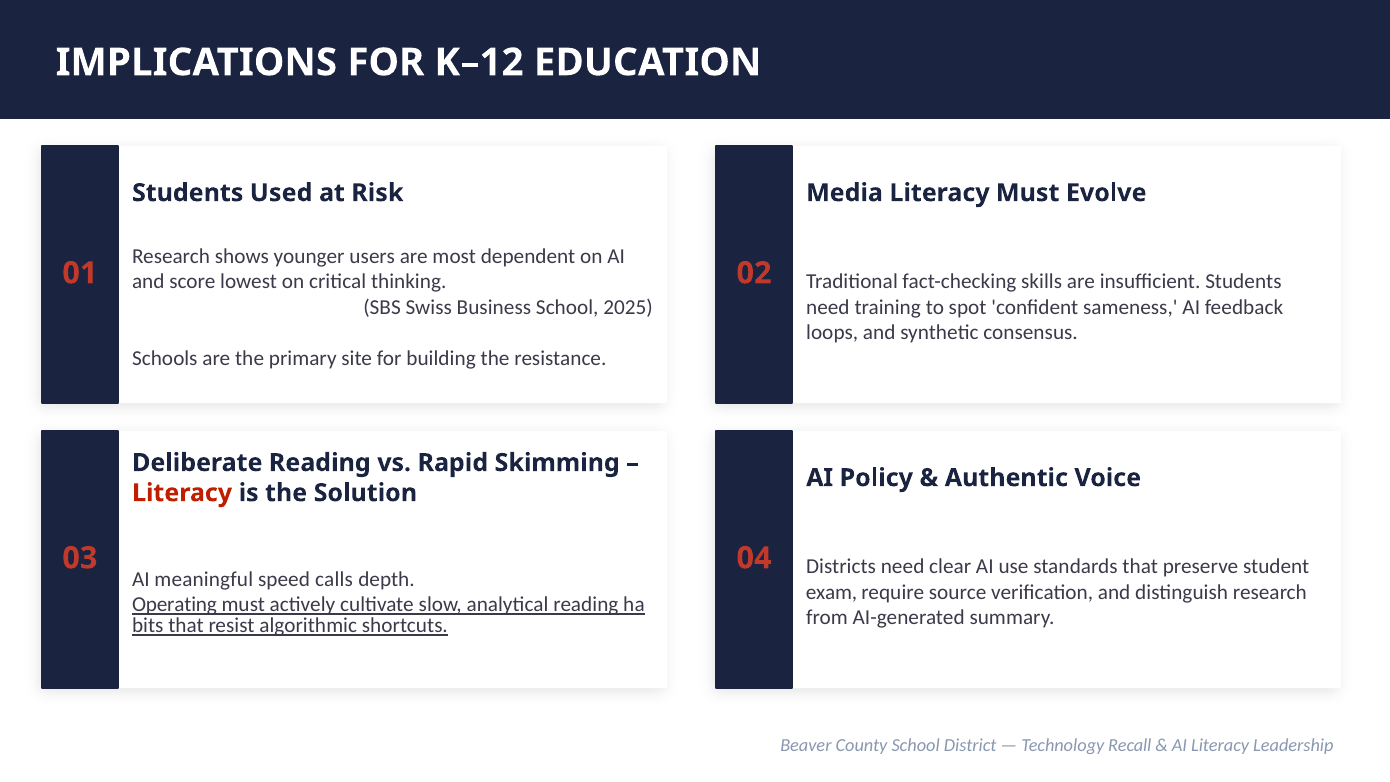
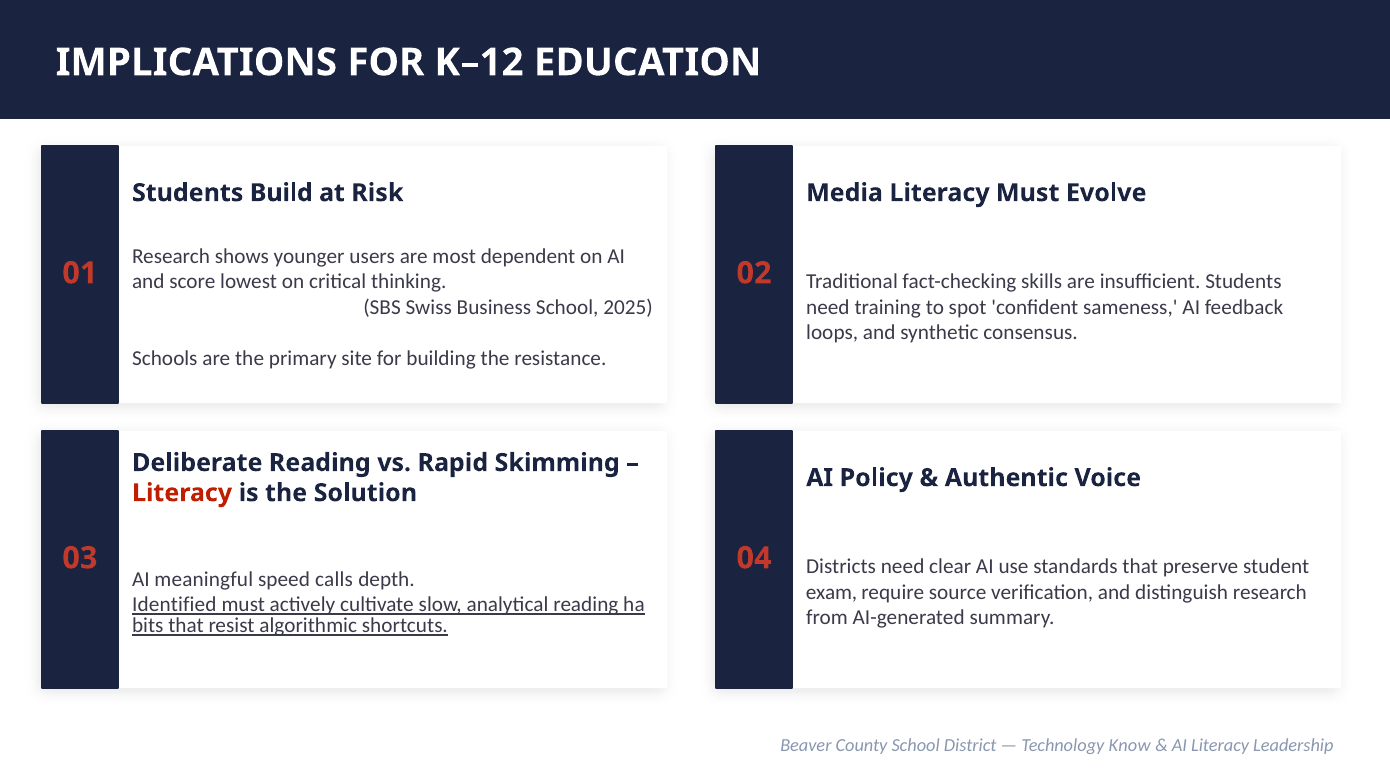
Used: Used -> Build (281, 193)
Operating: Operating -> Identified (174, 605)
Recall: Recall -> Know (1130, 745)
